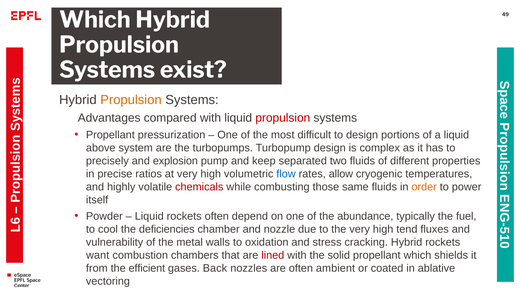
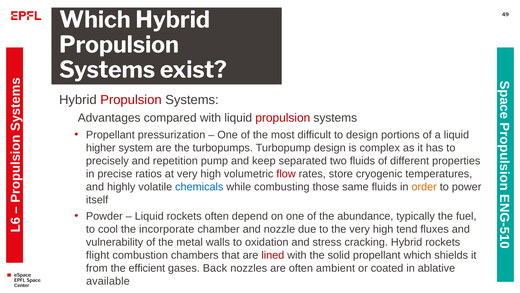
Propulsion colour: orange -> red (131, 100)
above: above -> higher (101, 148)
explosion: explosion -> repetition (175, 161)
flow colour: blue -> red (286, 174)
allow: allow -> store (341, 174)
chemicals colour: red -> blue (199, 187)
deficiencies: deficiencies -> incorporate (167, 229)
want: want -> flight (98, 255)
vectoring: vectoring -> available (108, 281)
